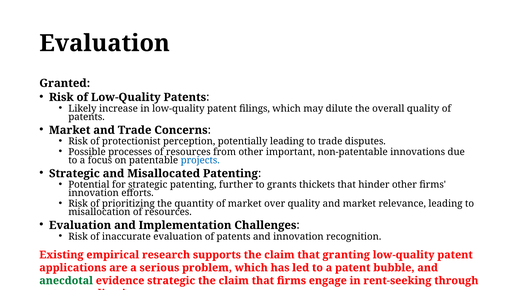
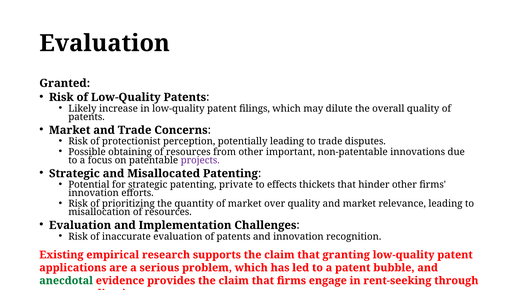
processes: processes -> obtaining (130, 152)
projects colour: blue -> purple (200, 160)
further: further -> private (236, 185)
grants: grants -> effects (282, 185)
evidence strategic: strategic -> provides (171, 281)
